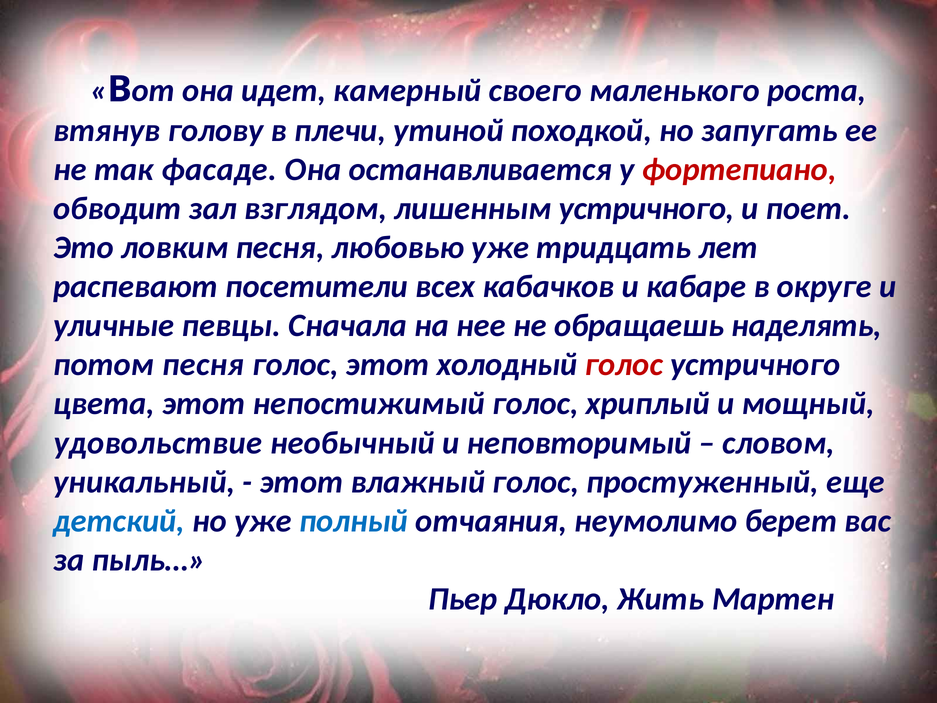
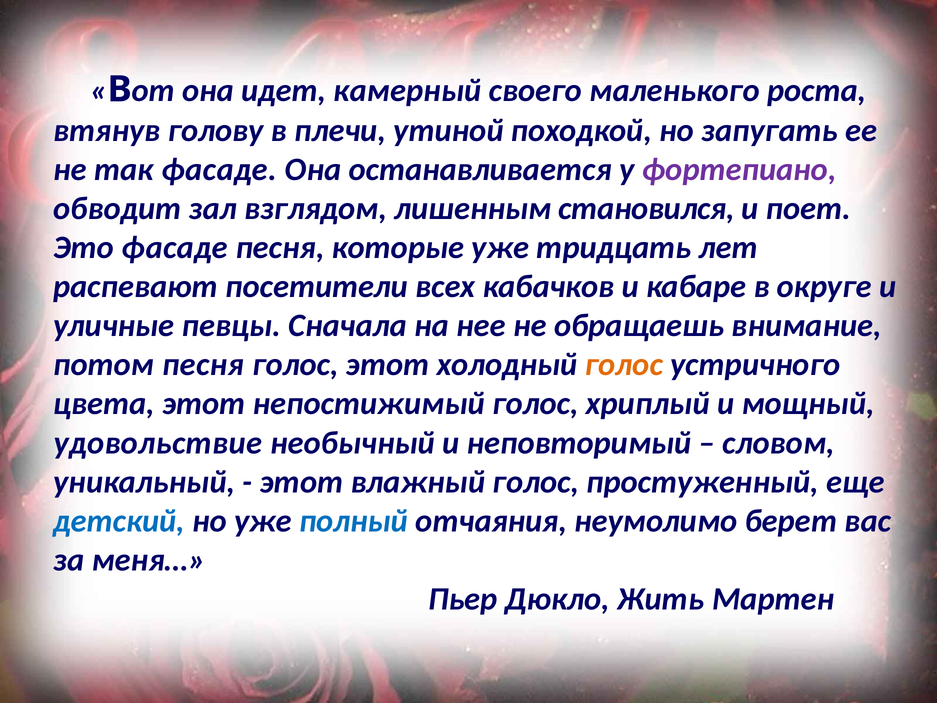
фортепиано colour: red -> purple (739, 169)
лишенным устричного: устричного -> становился (647, 208)
Это ловким: ловким -> фасаде (175, 247)
любовью: любовью -> которые (398, 247)
наделять: наделять -> внимание (807, 326)
голос colour: red -> orange (624, 365)
пыль…: пыль… -> меня… (149, 560)
